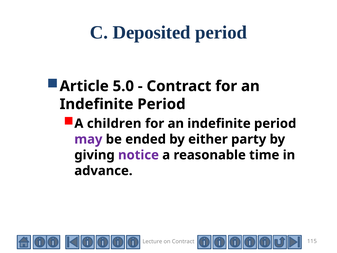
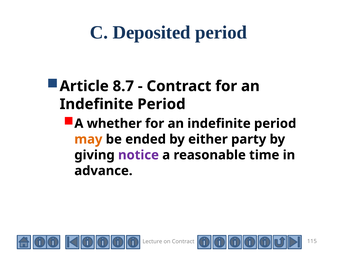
5.0: 5.0 -> 8.7 (123, 86)
children: children -> whether (114, 123)
may colour: purple -> orange (88, 139)
